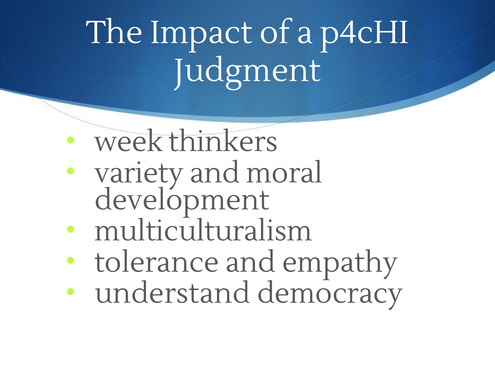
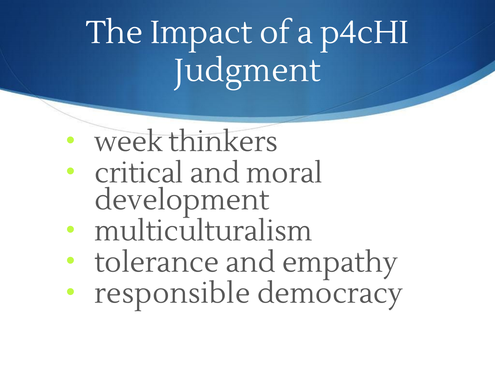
variety: variety -> critical (139, 173)
understand: understand -> responsible (172, 294)
